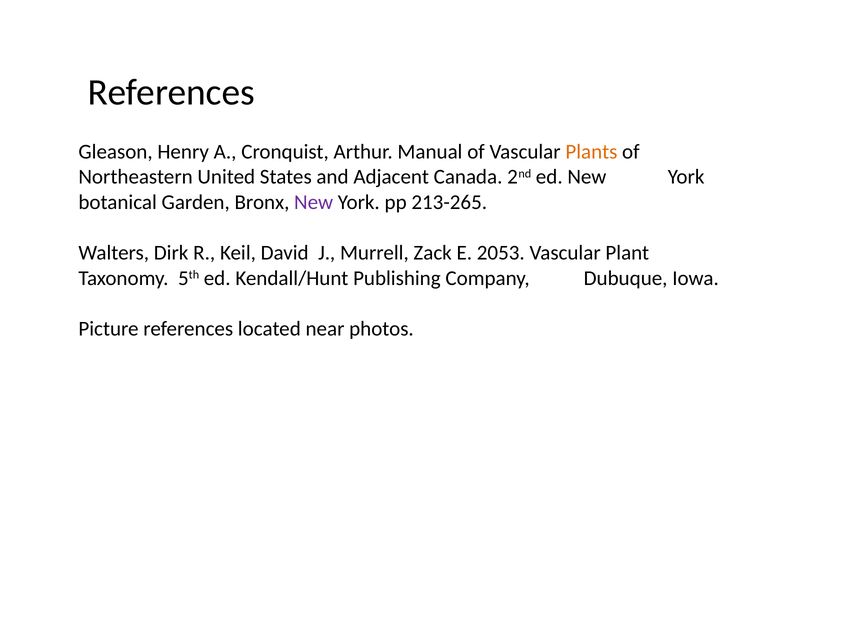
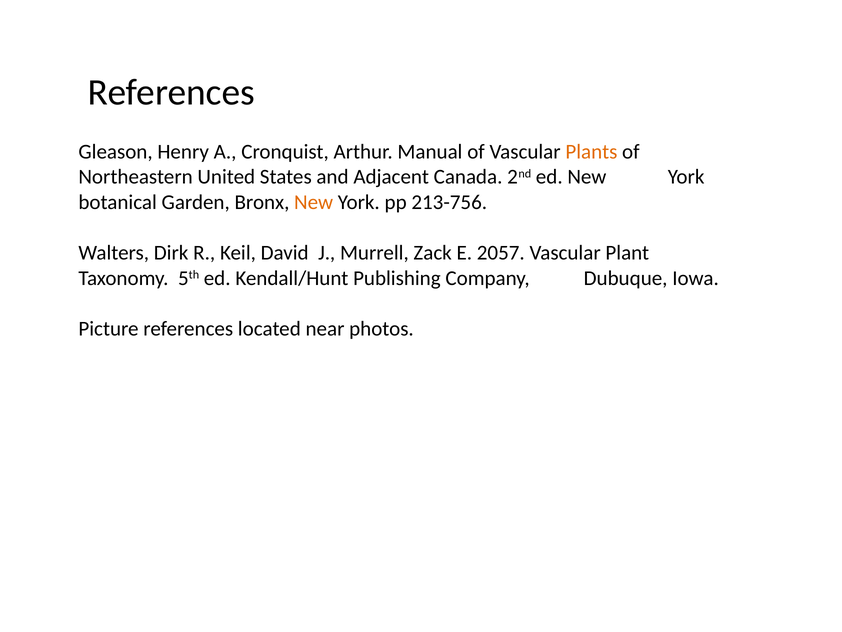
New colour: purple -> orange (314, 202)
213-265: 213-265 -> 213-756 (449, 202)
2053: 2053 -> 2057 (501, 253)
